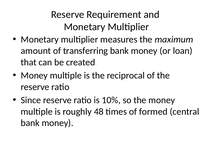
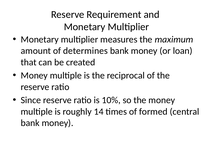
transferring: transferring -> determines (85, 51)
48: 48 -> 14 (99, 111)
